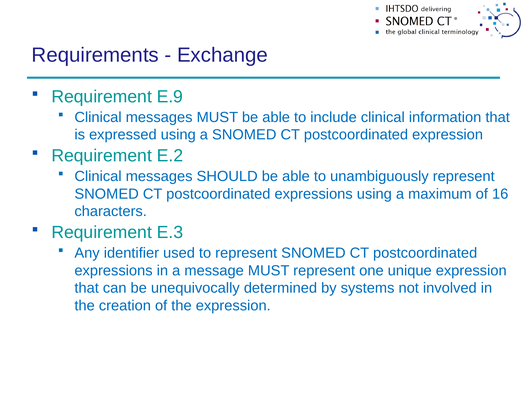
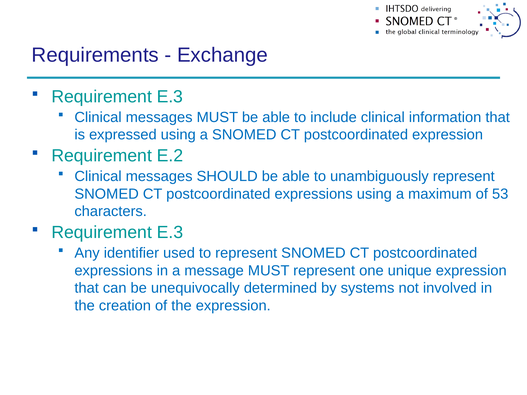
E.9: E.9 -> E.3 (170, 97)
16: 16 -> 53 (500, 194)
